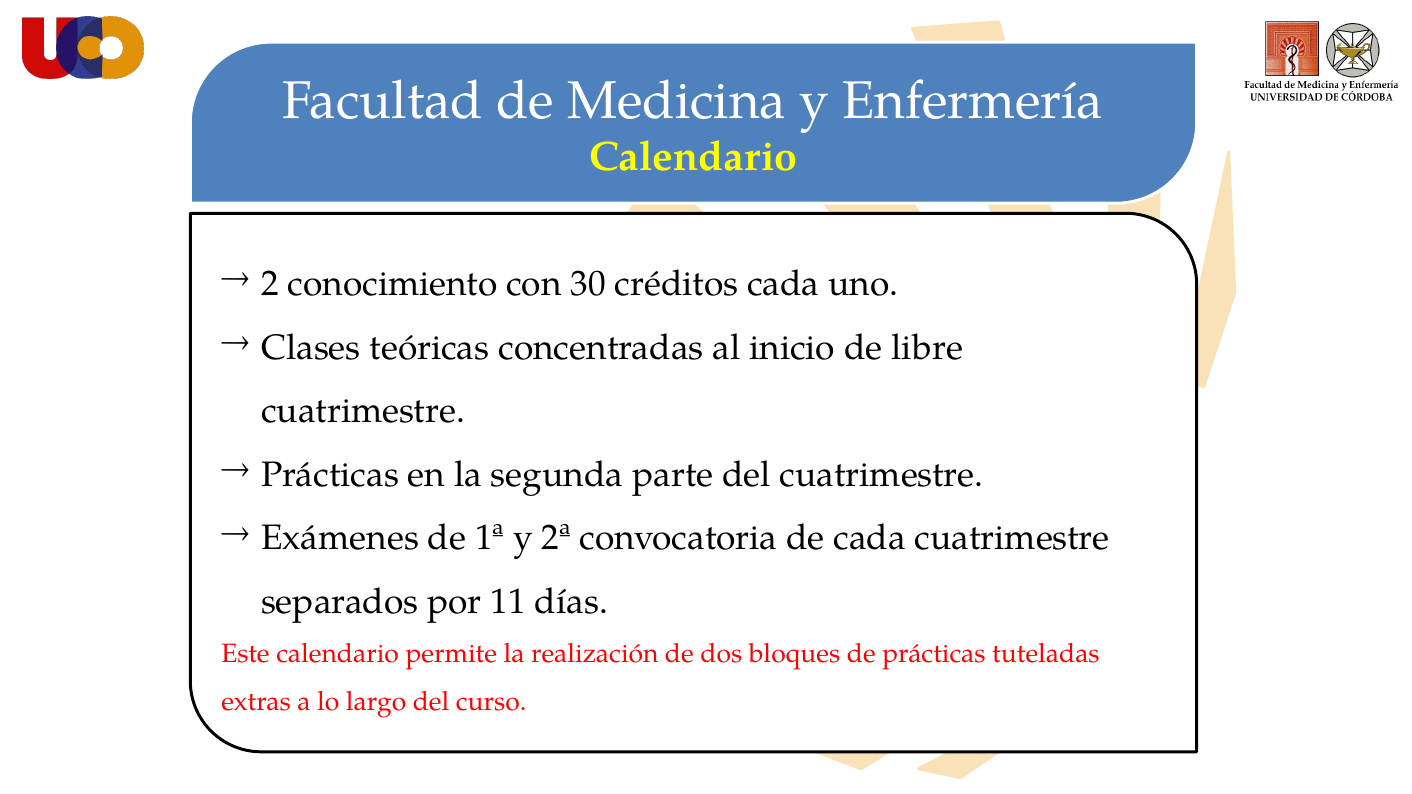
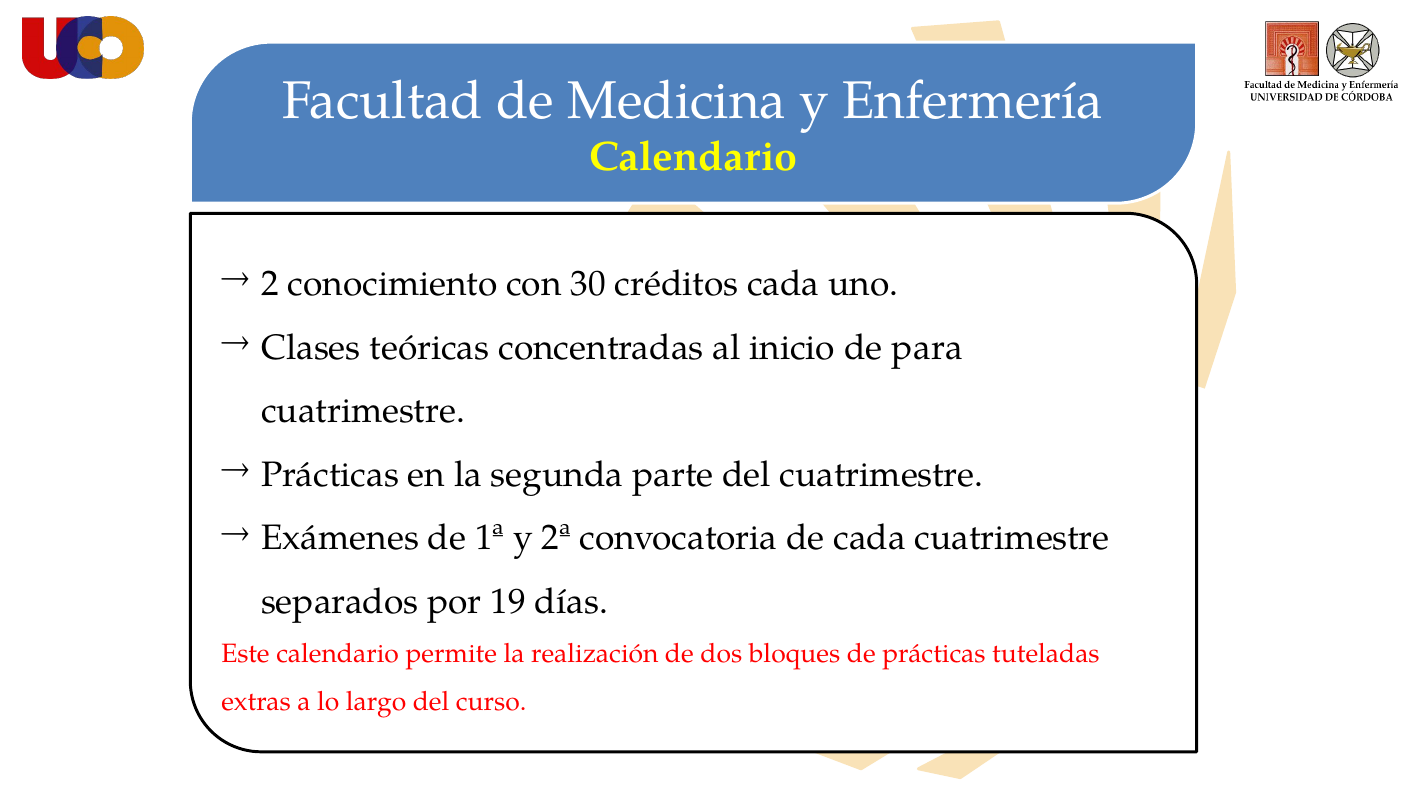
libre: libre -> para (927, 348)
11: 11 -> 19 (508, 602)
